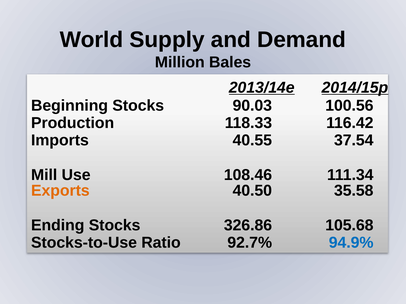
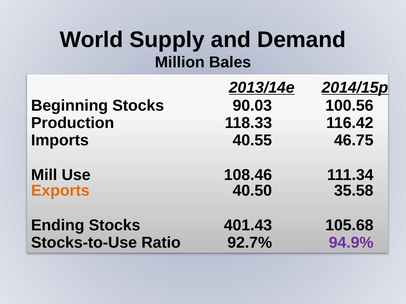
37.54: 37.54 -> 46.75 (354, 140)
326.86: 326.86 -> 401.43 (248, 226)
94.9% colour: blue -> purple (351, 243)
